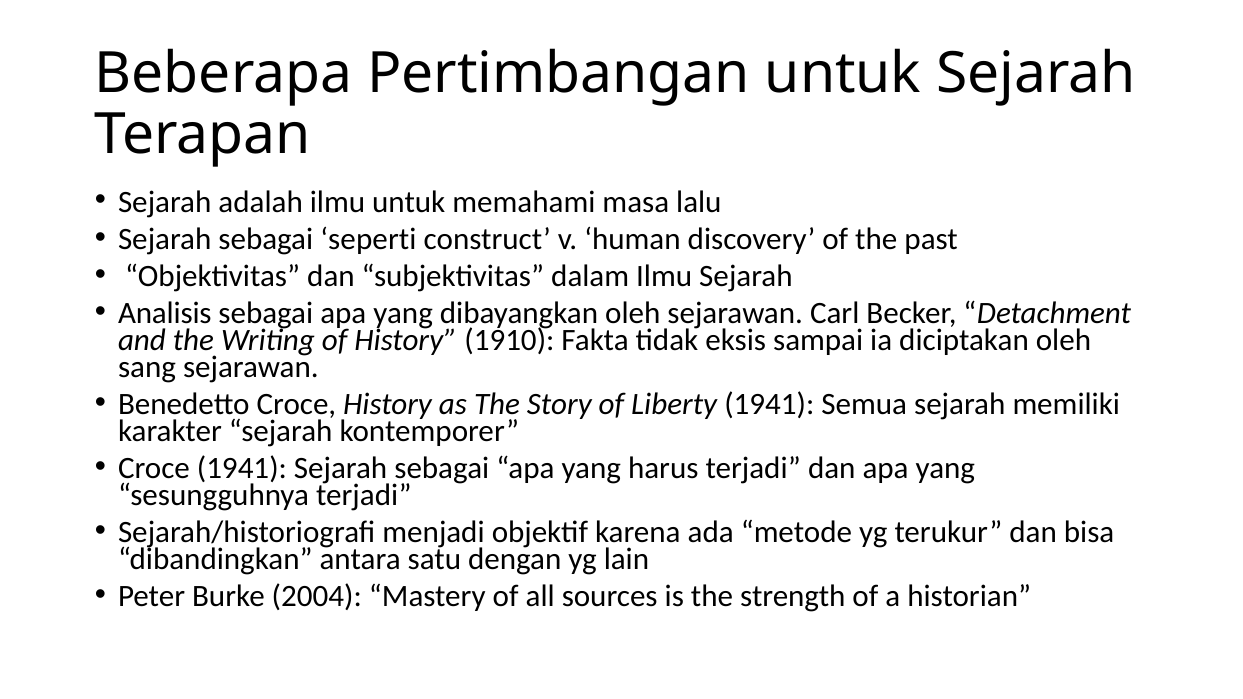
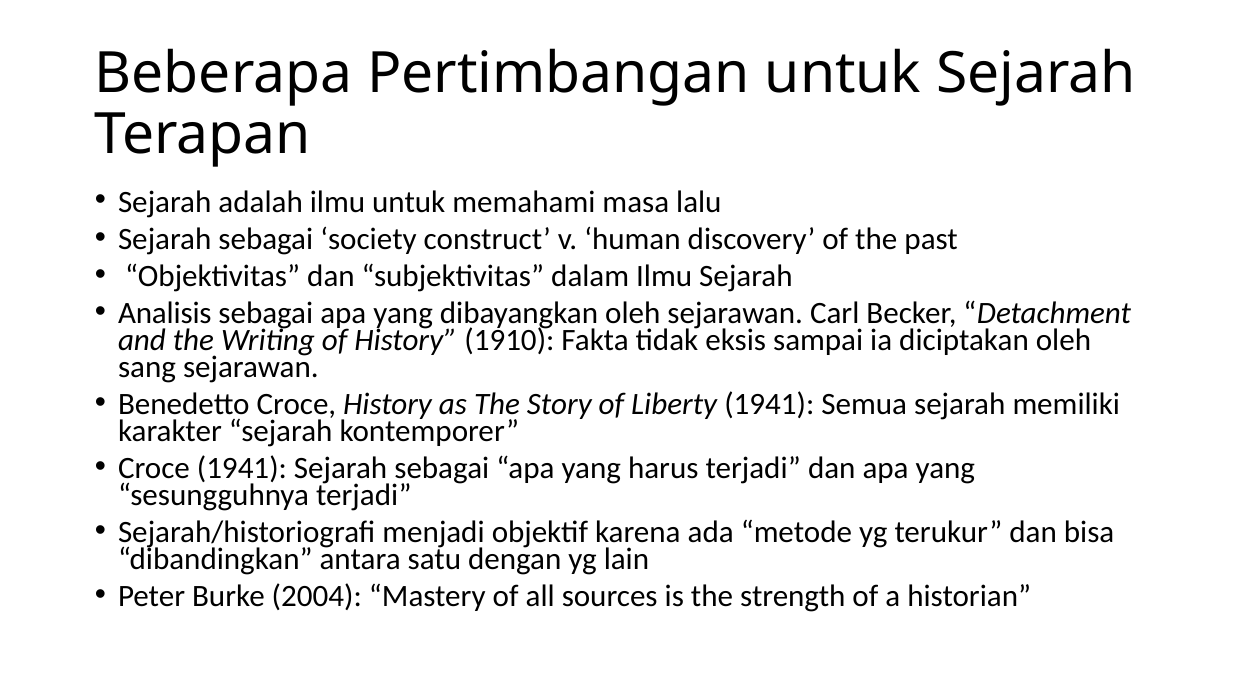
seperti: seperti -> society (369, 239)
